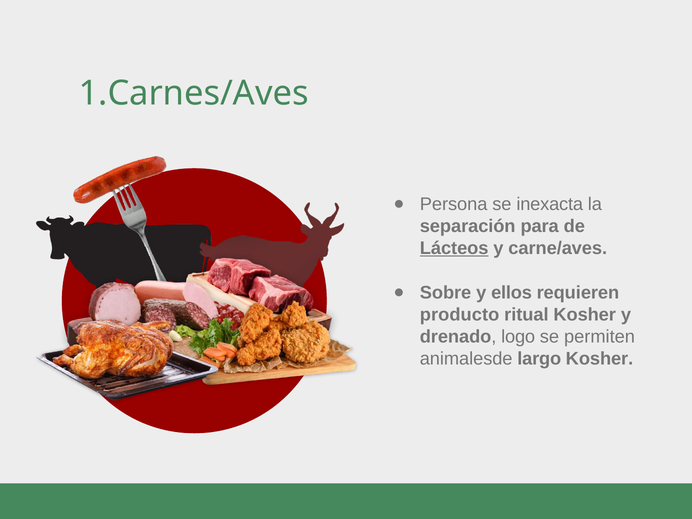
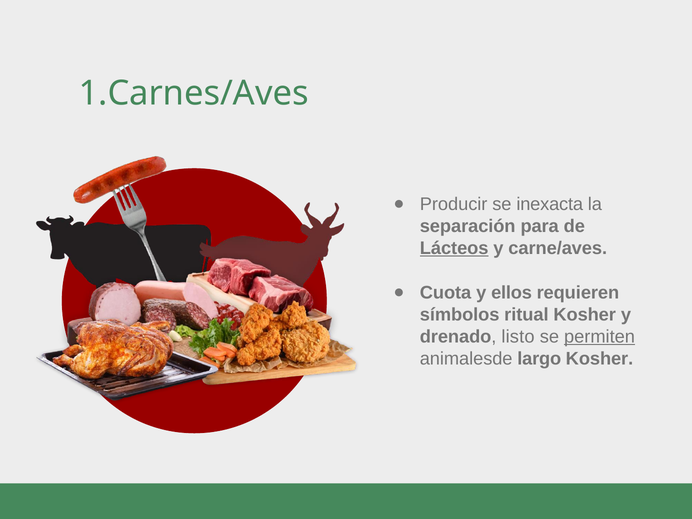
Persona: Persona -> Producir (454, 204)
Sobre: Sobre -> Cuota (446, 293)
producto: producto -> símbolos (460, 315)
logo: logo -> listo (518, 337)
permiten underline: none -> present (600, 337)
